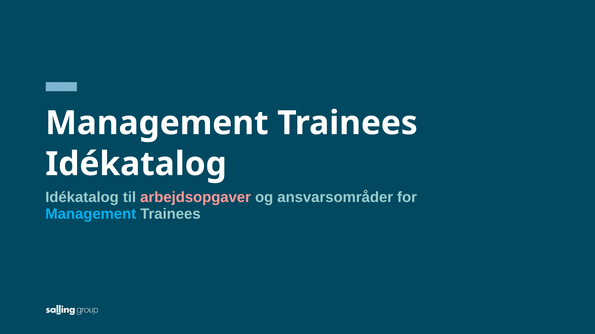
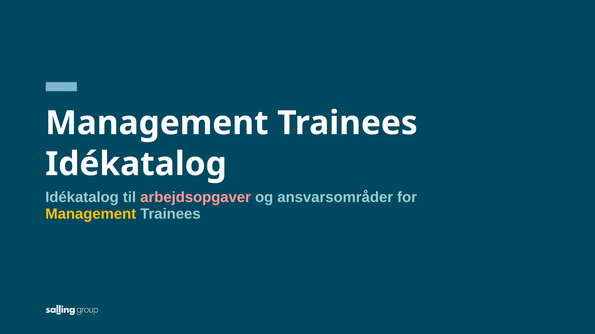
Management colour: light blue -> yellow (91, 214)
